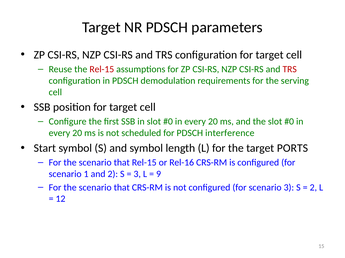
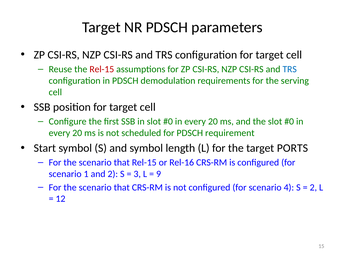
TRS colour: red -> blue (290, 69)
interference: interference -> requirement (230, 133)
scenario 3: 3 -> 4 (289, 188)
